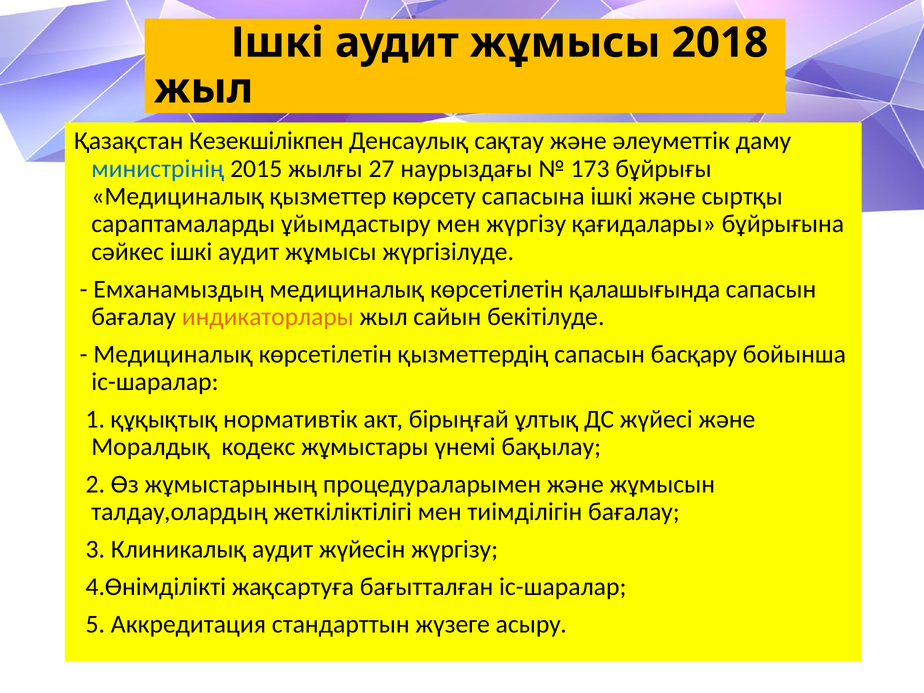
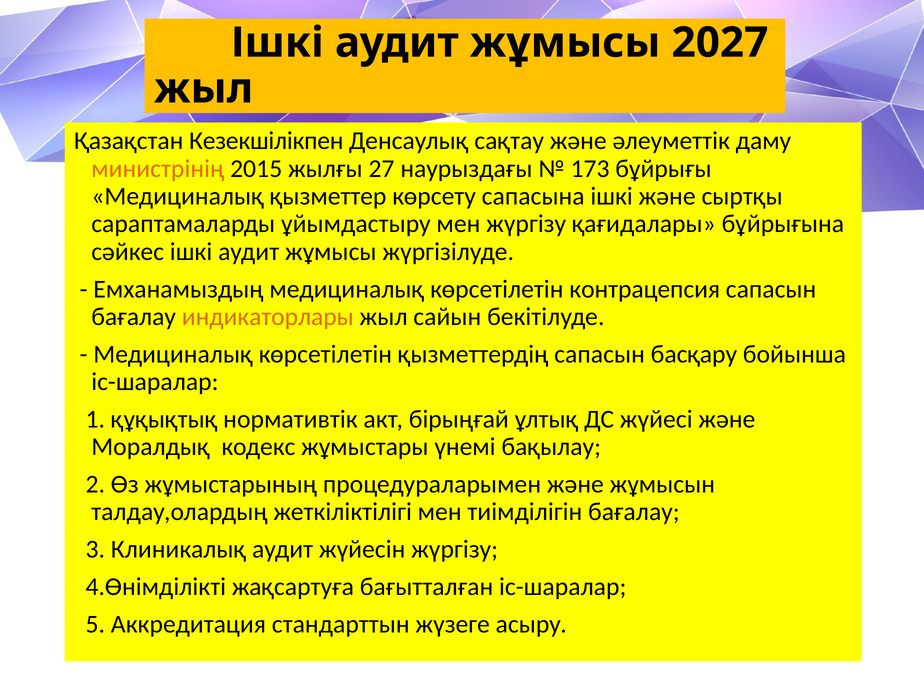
2018: 2018 -> 2027 (720, 43)
министрінің colour: blue -> orange (158, 169)
қалашығында: қалашығында -> контрацепсия (645, 289)
